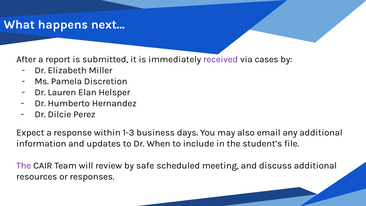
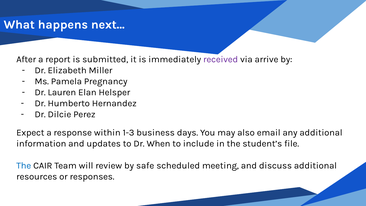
cases: cases -> arrive (267, 59)
Discretion: Discretion -> Pregnancy (106, 81)
The colour: purple -> blue (24, 165)
